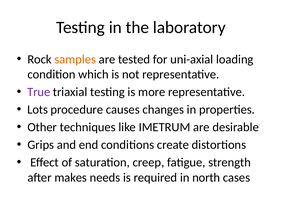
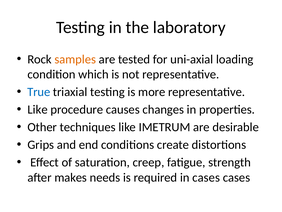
True colour: purple -> blue (39, 92)
Lots: Lots -> Like (38, 109)
in north: north -> cases (206, 177)
